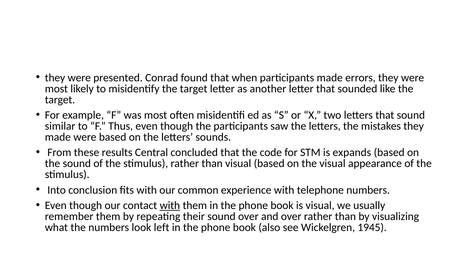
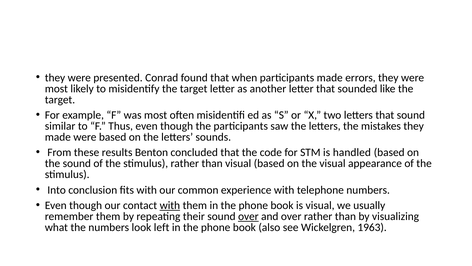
Central: Central -> Benton (151, 152)
expands: expands -> handled (352, 152)
over underline: none -> present (248, 216)
1945: 1945 -> 1963 (372, 227)
